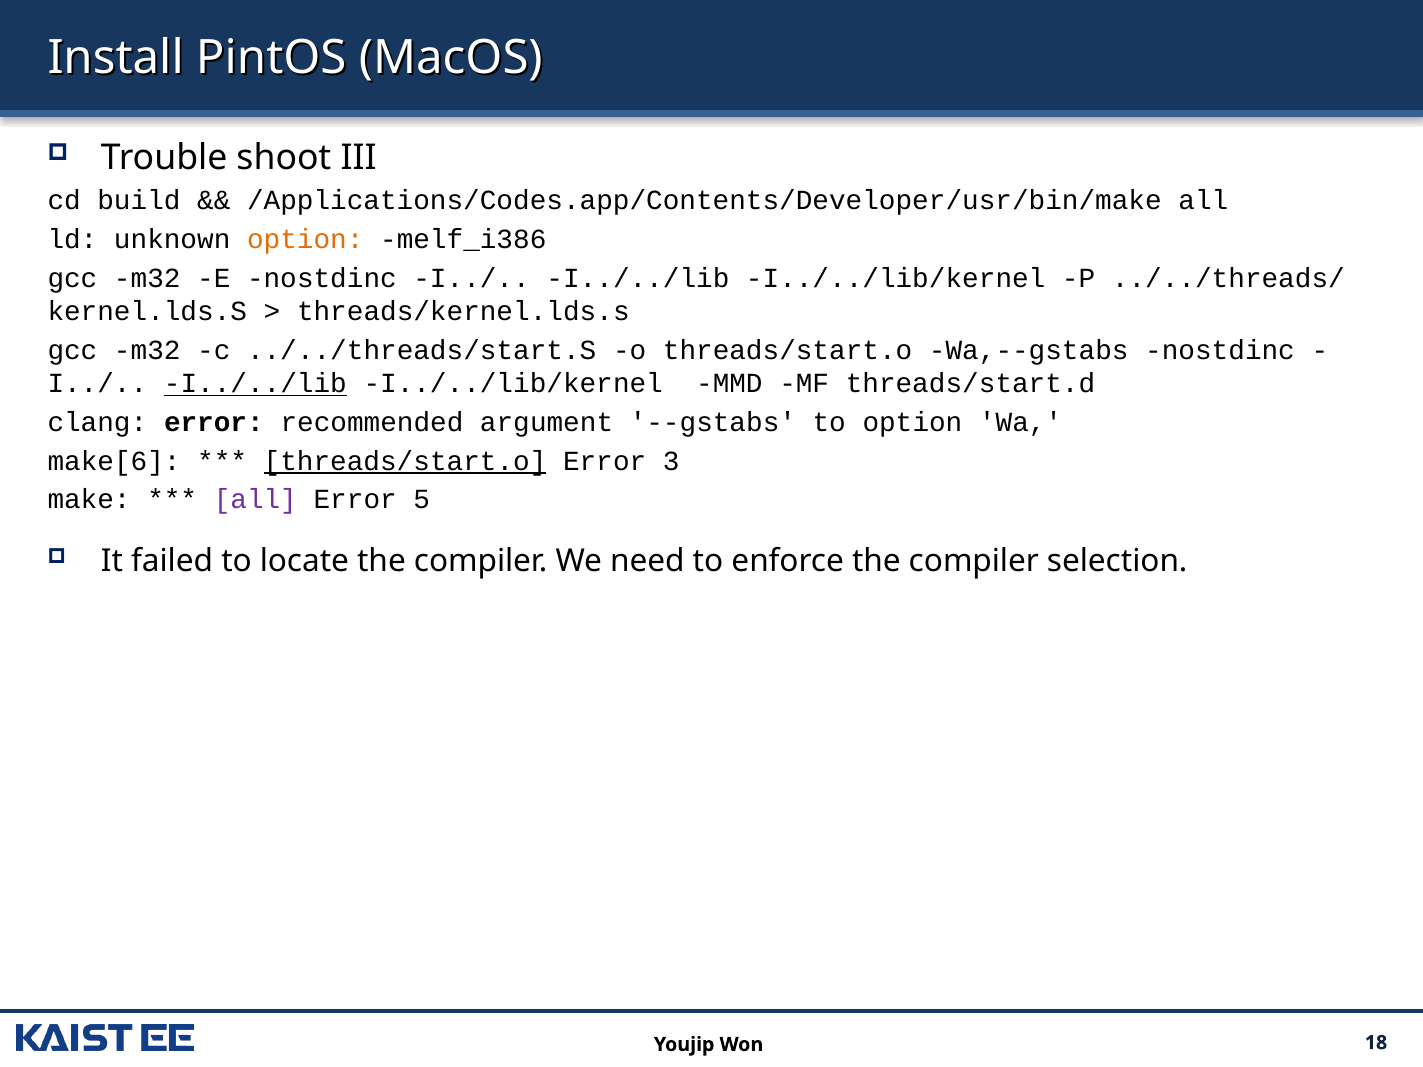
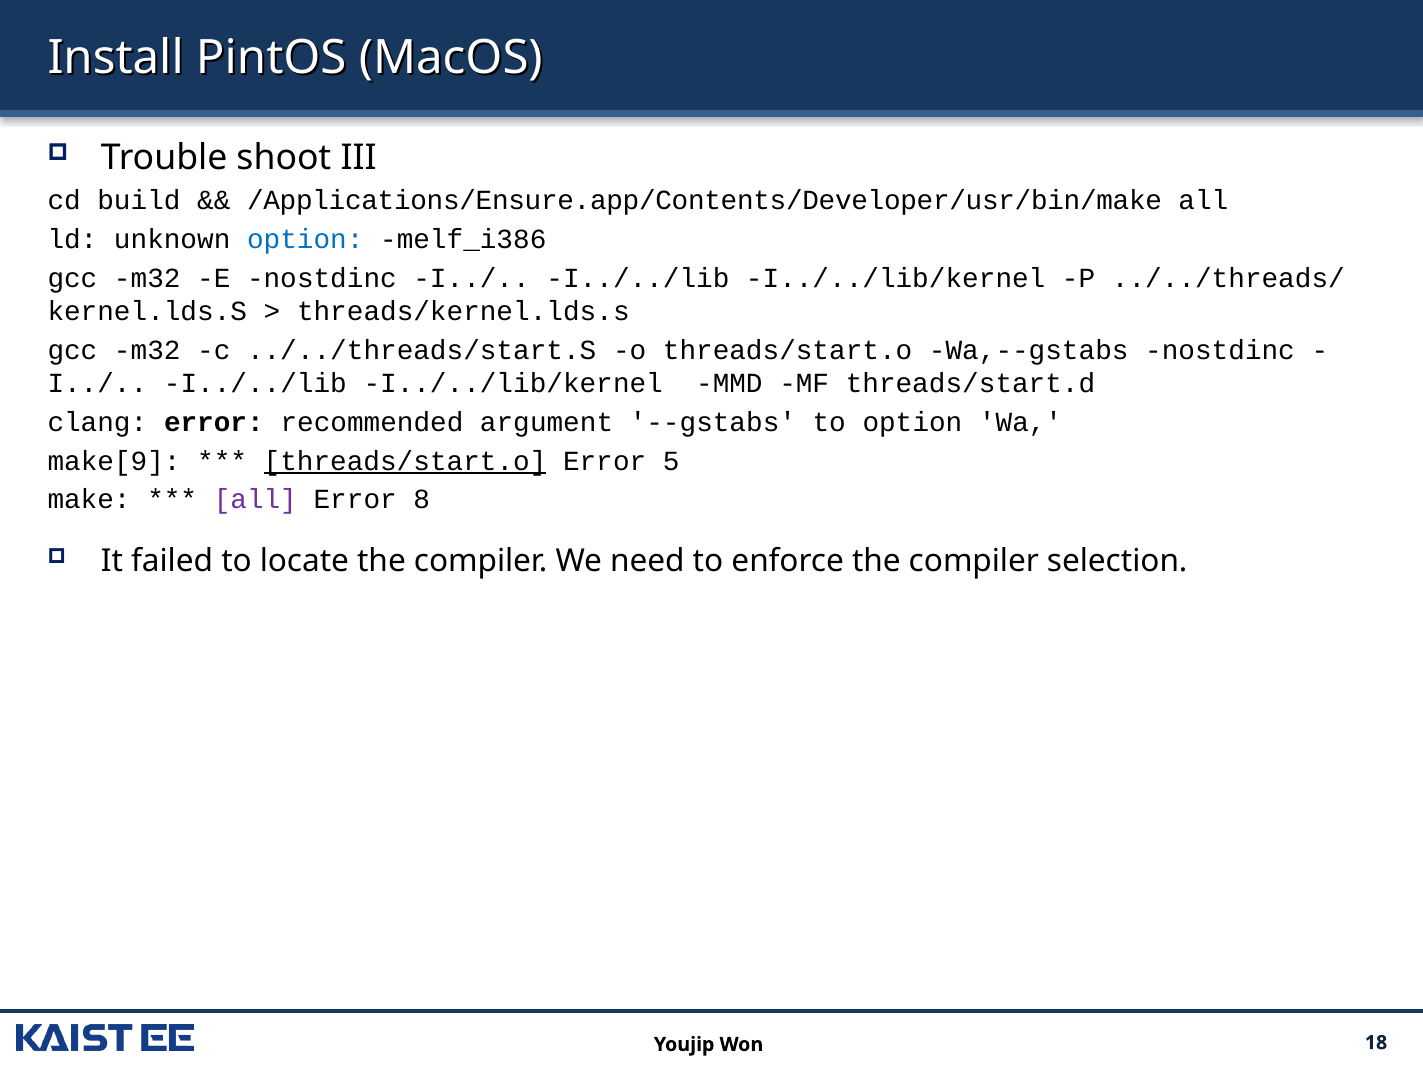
/Applications/Codes.app/Contents/Developer/usr/bin/make: /Applications/Codes.app/Contents/Developer/usr/bin/make -> /Applications/Ensure.app/Contents/Developer/usr/bin/make (705, 201)
option colour: orange -> blue (305, 240)
I../../lib underline: present -> none (255, 384)
make[6: make[6 -> make[9 (114, 461)
3: 3 -> 5 (671, 461)
5: 5 -> 8 (422, 500)
